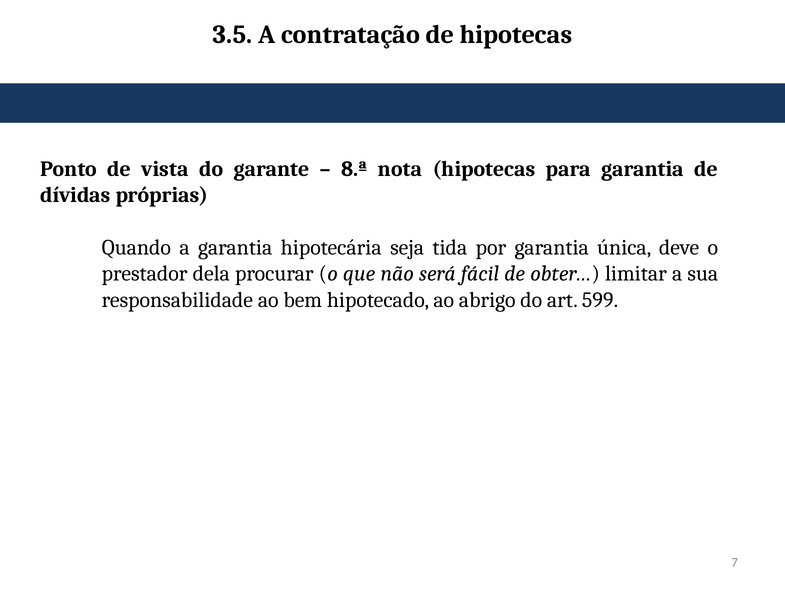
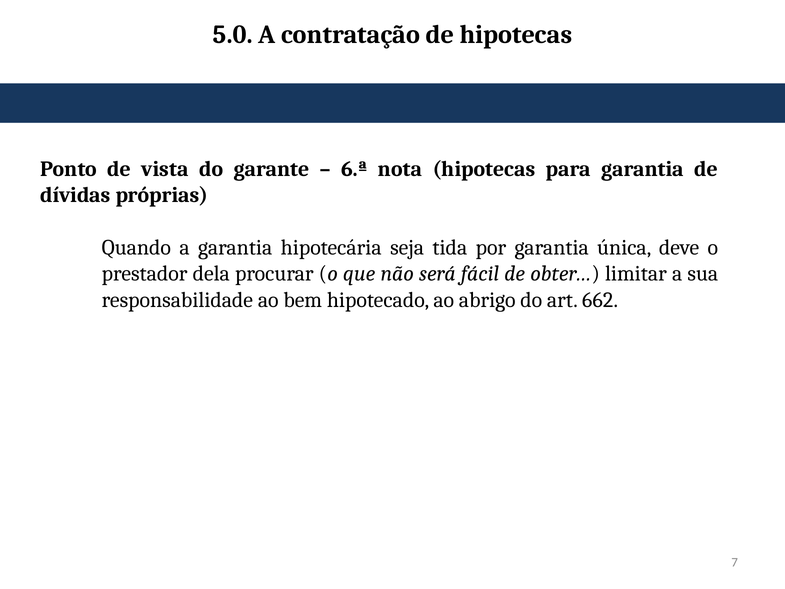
3.5: 3.5 -> 5.0 (233, 35)
8.ª: 8.ª -> 6.ª (354, 169)
599: 599 -> 662 (600, 300)
